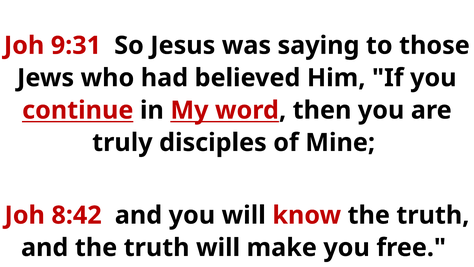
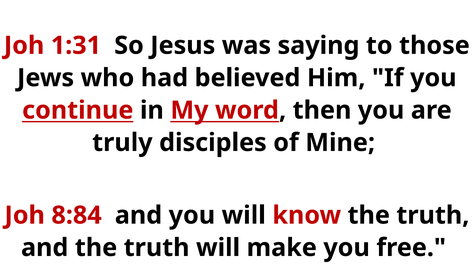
9:31: 9:31 -> 1:31 (76, 45)
8:42: 8:42 -> 8:84 (77, 215)
